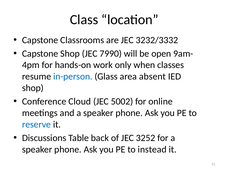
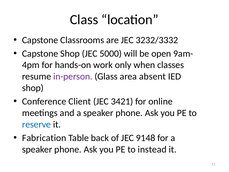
7990: 7990 -> 5000 (111, 53)
in-person colour: blue -> purple (73, 76)
Cloud: Cloud -> Client (80, 101)
5002: 5002 -> 3421 (122, 101)
Discussions: Discussions -> Fabrication (44, 138)
3252: 3252 -> 9148 (146, 138)
